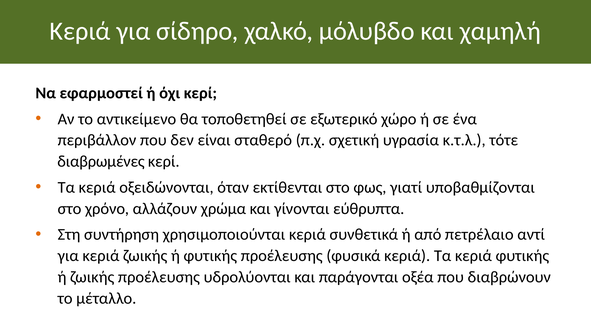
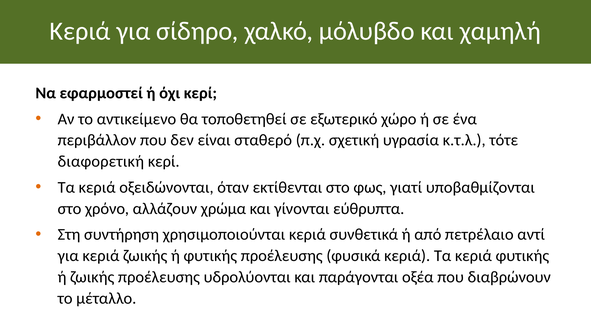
διαβρωμένες: διαβρωμένες -> διαφορετική (101, 162)
